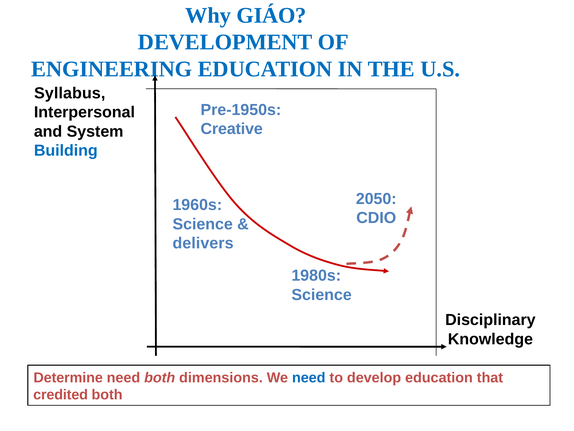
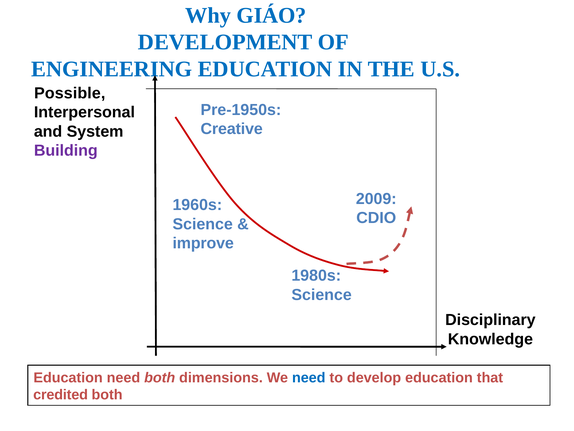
Syllabus: Syllabus -> Possible (70, 93)
Building colour: blue -> purple (66, 151)
2050: 2050 -> 2009 (376, 199)
delivers: delivers -> improve (203, 243)
Determine: Determine -> Education (68, 377)
